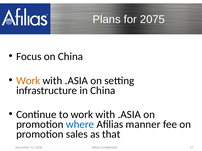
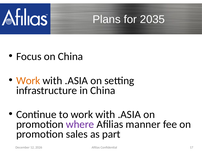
2075: 2075 -> 2035 (152, 19)
where colour: blue -> purple (80, 125)
that: that -> part (111, 135)
